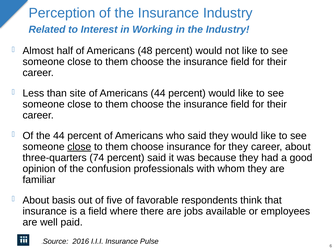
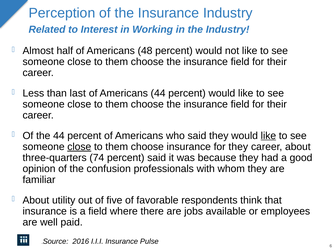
site: site -> last (78, 93)
like underline: none -> present (268, 136)
basis: basis -> utility (64, 200)
